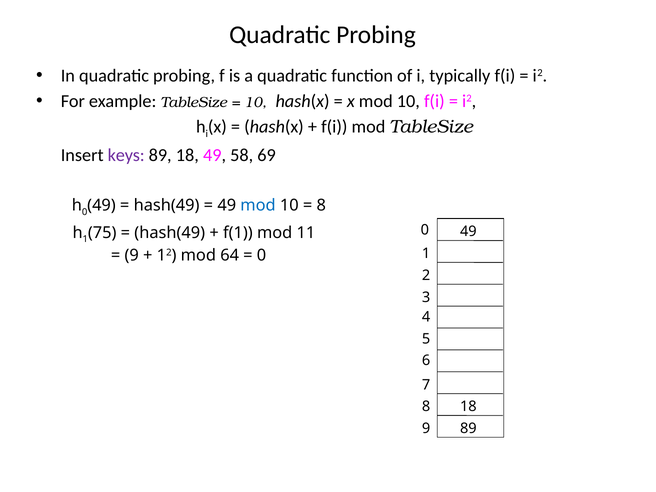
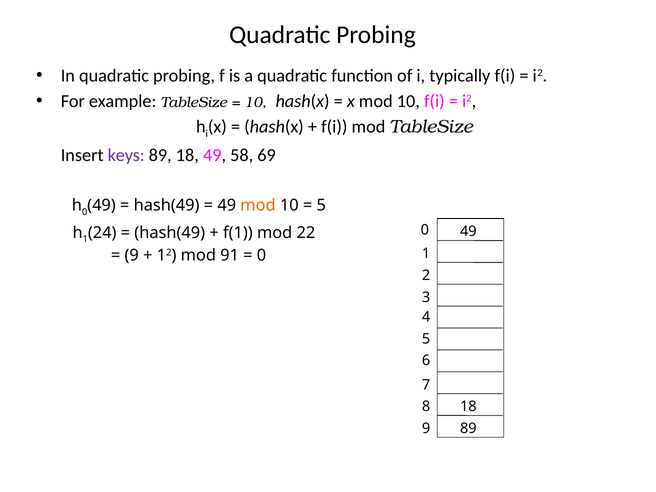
mod colour: blue -> orange (258, 206)
8: 8 -> 5 (321, 206)
75: 75 -> 24 (102, 233)
11: 11 -> 22 (306, 233)
64: 64 -> 91 (230, 255)
